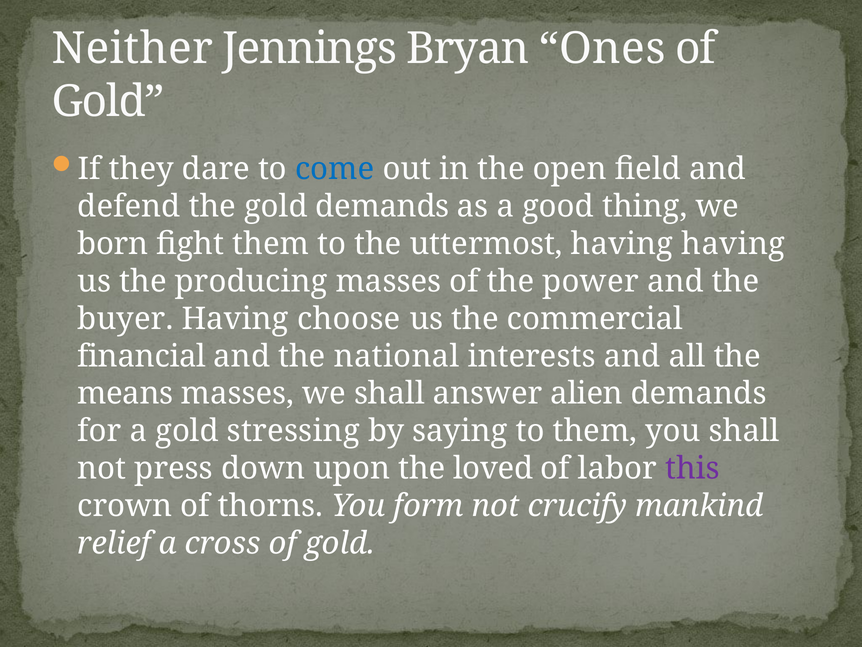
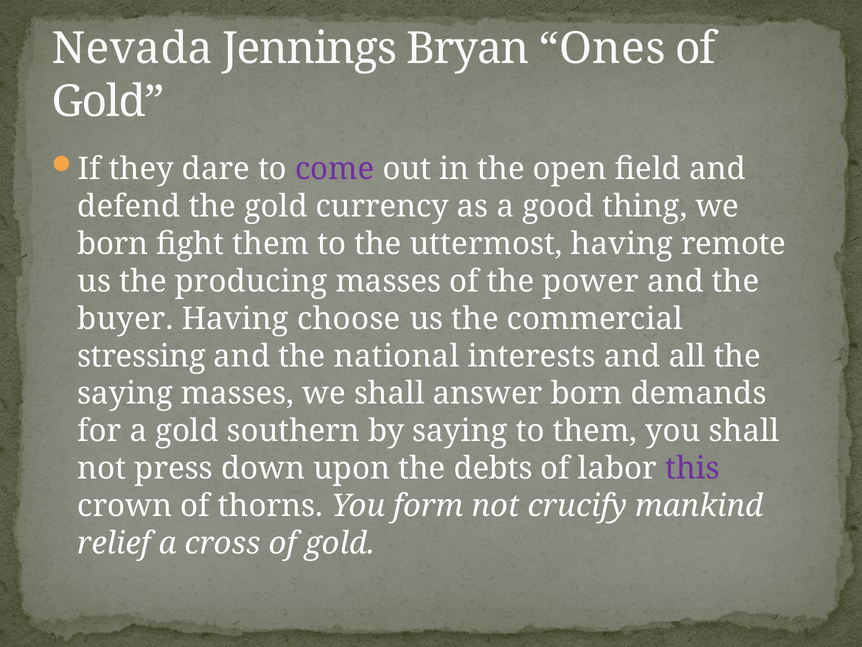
Neither: Neither -> Nevada (132, 48)
come colour: blue -> purple (335, 169)
gold demands: demands -> currency (382, 206)
having having: having -> remote (734, 244)
financial: financial -> stressing (142, 356)
means: means -> saying (125, 393)
answer alien: alien -> born (587, 393)
stressing: stressing -> southern (293, 431)
loved: loved -> debts (493, 468)
